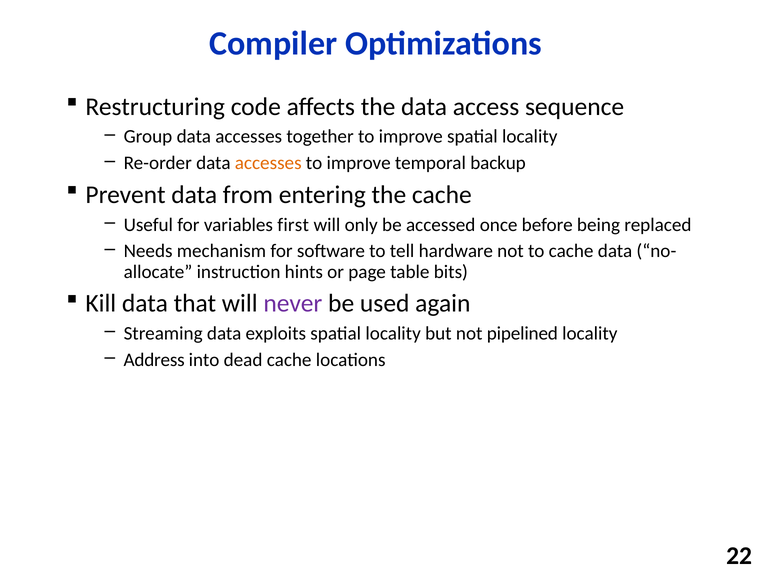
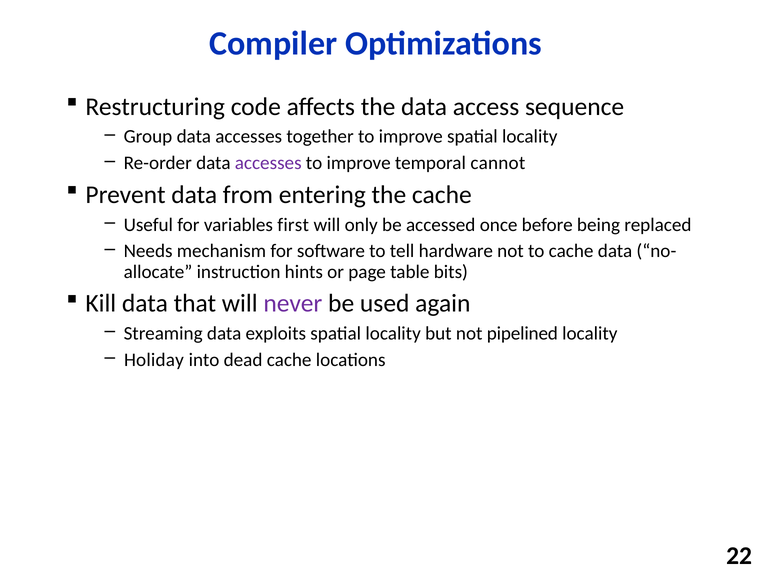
accesses colour: orange -> purple (268, 163)
backup: backup -> cannot (498, 163)
Address: Address -> Holiday (154, 360)
